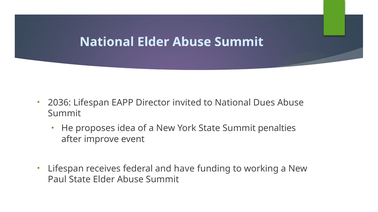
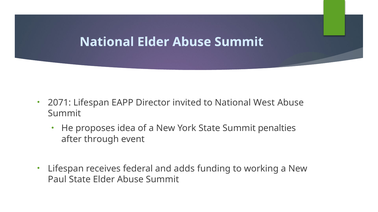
2036: 2036 -> 2071 (59, 103)
Dues: Dues -> West (264, 103)
improve: improve -> through (101, 139)
have: have -> adds (184, 169)
